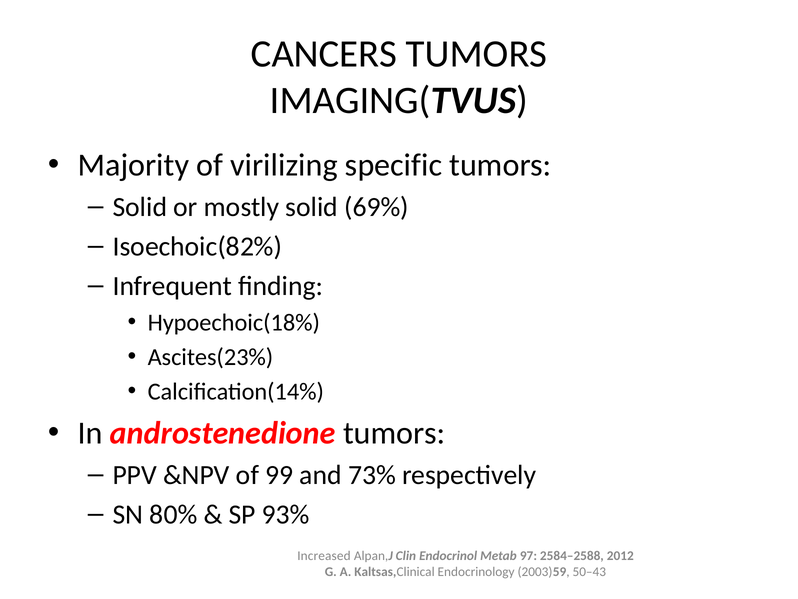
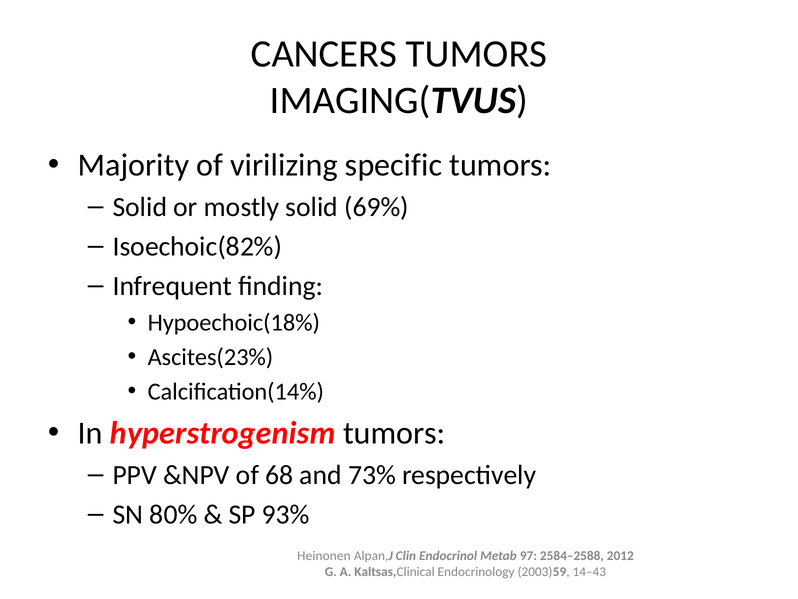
androstenedione: androstenedione -> hyperstrogenism (223, 433)
99: 99 -> 68 (279, 475)
Increased: Increased -> Heinonen (324, 556)
50–43: 50–43 -> 14–43 (589, 572)
